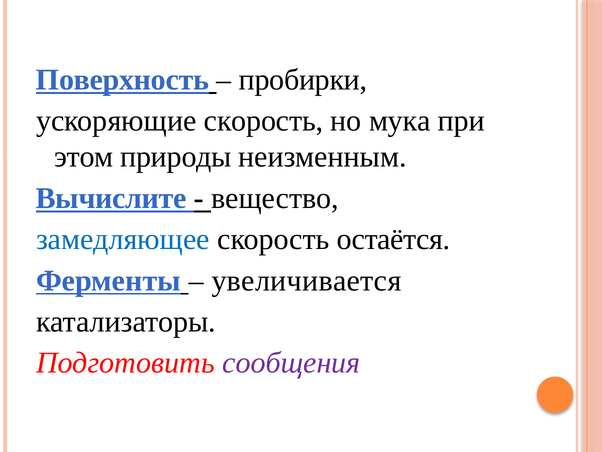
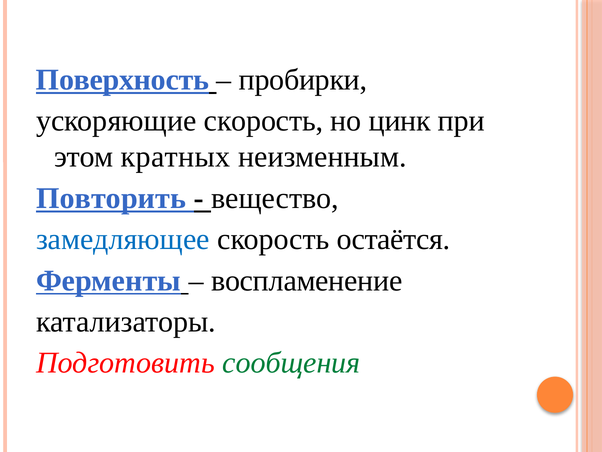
мука: мука -> цинк (400, 121)
природы: природы -> кратных (176, 157)
Вычислите: Вычислите -> Повторить (111, 198)
увеличивается: увеличивается -> воспламенение (307, 280)
сообщения colour: purple -> green (291, 363)
